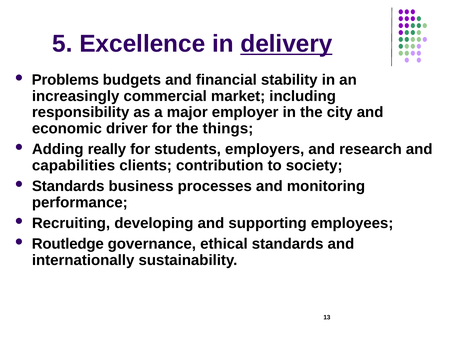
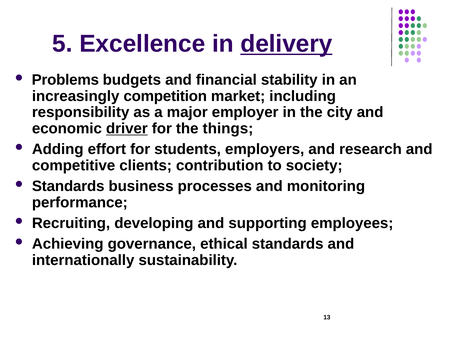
commercial: commercial -> competition (165, 96)
driver underline: none -> present (127, 128)
really: really -> effort (107, 149)
capabilities: capabilities -> competitive (74, 165)
Routledge: Routledge -> Achieving (68, 244)
